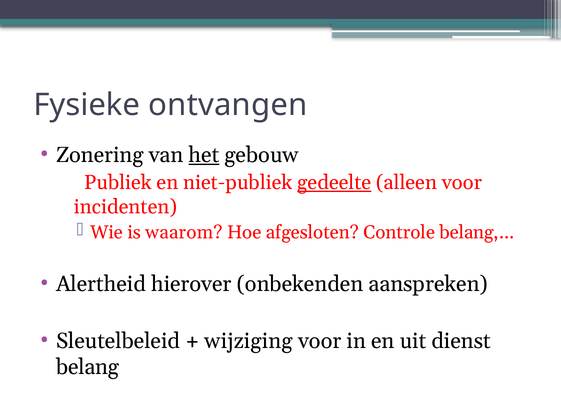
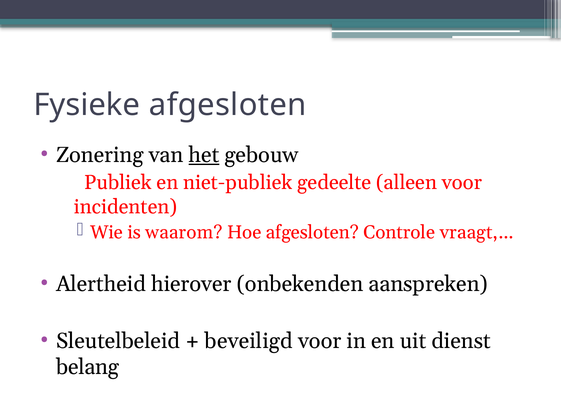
Fysieke ontvangen: ontvangen -> afgesloten (228, 105)
gedeelte underline: present -> none (334, 183)
belang,…: belang,… -> vraagt,… (476, 233)
wijziging: wijziging -> beveiligd (249, 341)
